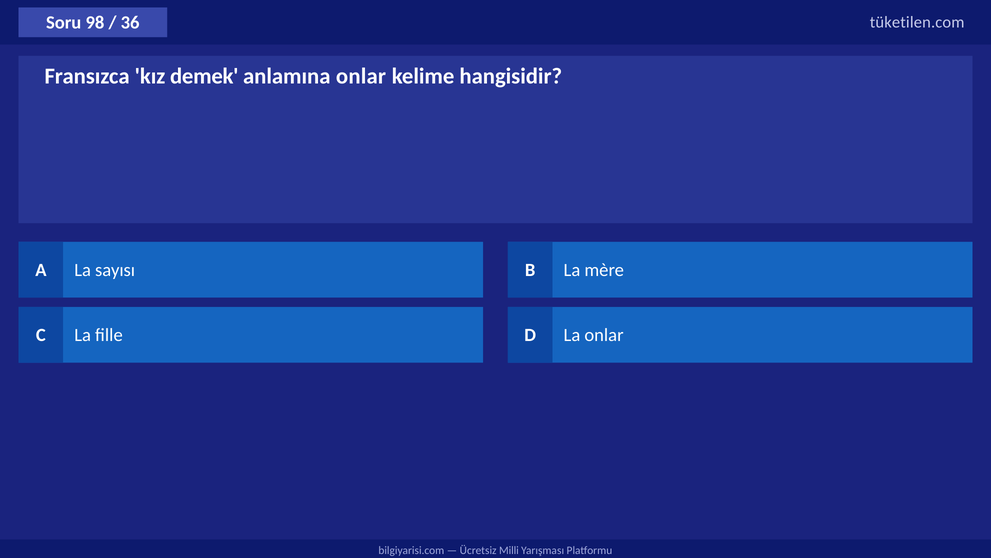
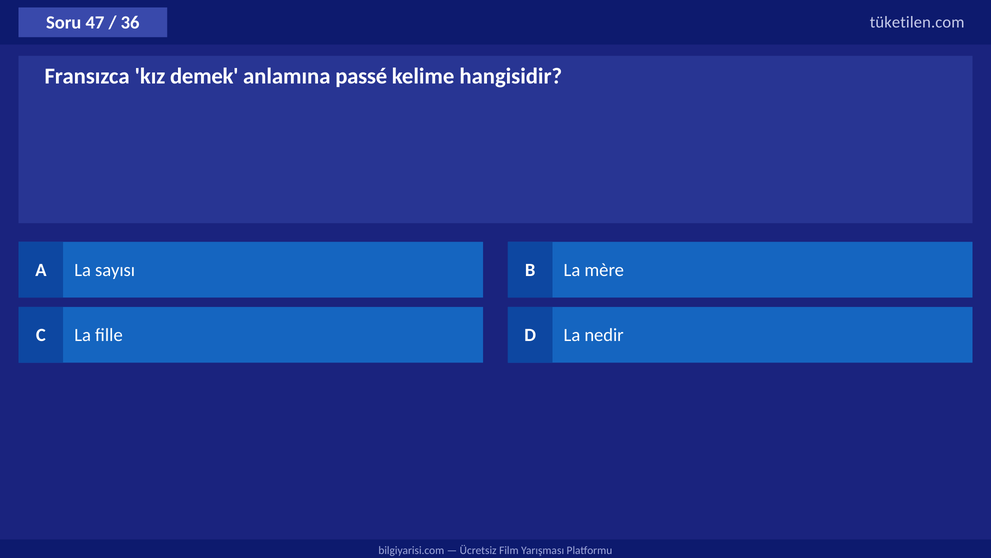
98: 98 -> 47 (95, 23)
anlamına onlar: onlar -> passé (361, 76)
La onlar: onlar -> nedir (604, 335)
Milli: Milli -> Film (509, 550)
